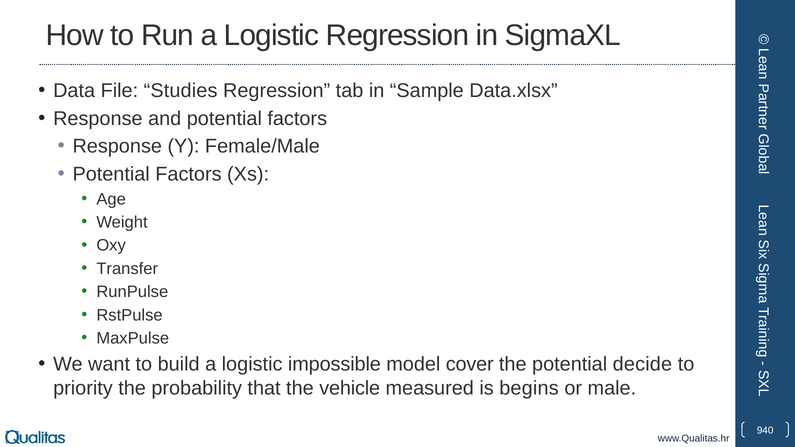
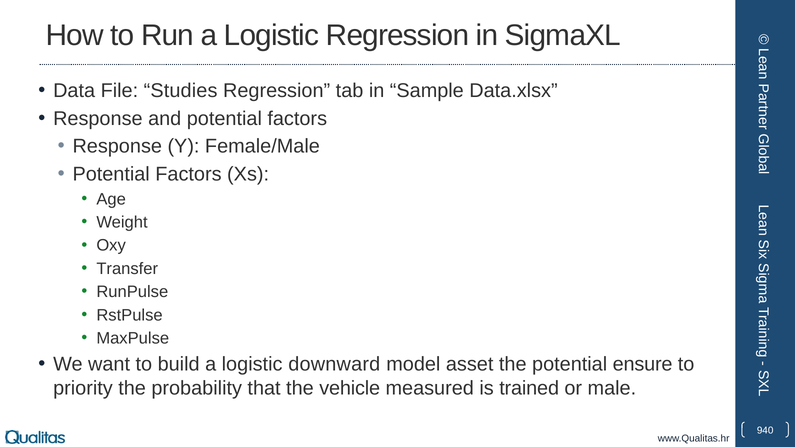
impossible: impossible -> downward (334, 364)
cover: cover -> asset (470, 364)
decide: decide -> ensure (643, 364)
begins: begins -> trained (529, 388)
